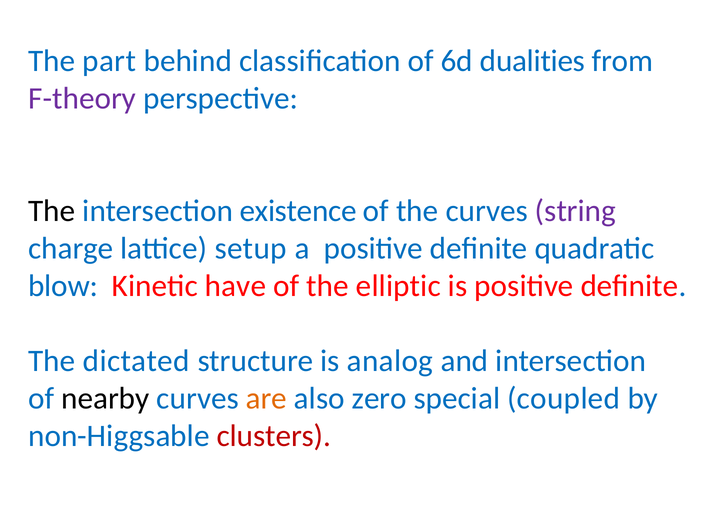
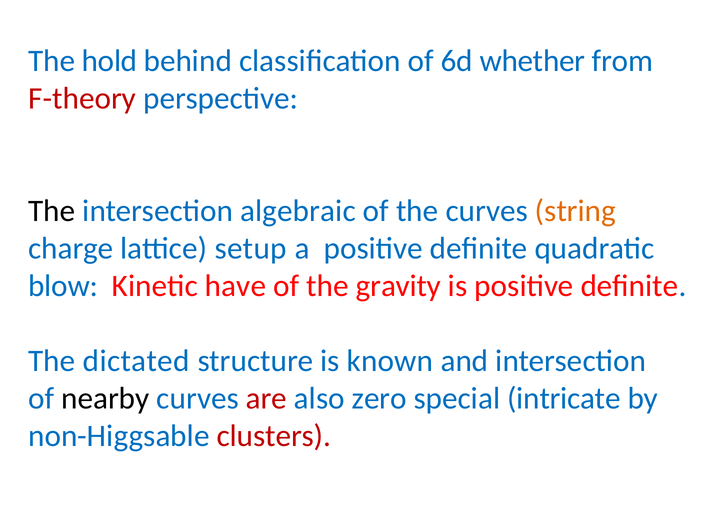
part: part -> hold (110, 61)
dualities: dualities -> whether (532, 61)
F-theory colour: purple -> red (82, 98)
existence: existence -> algebraic (298, 211)
string colour: purple -> orange (575, 211)
elliptic: elliptic -> gravity (399, 286)
analog: analog -> known (390, 361)
are colour: orange -> red (266, 398)
coupled: coupled -> intricate (564, 398)
